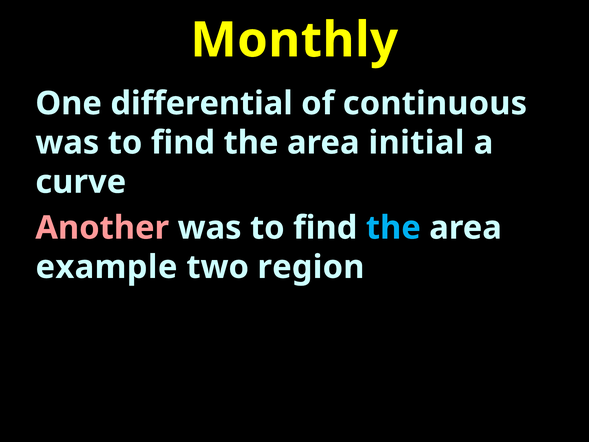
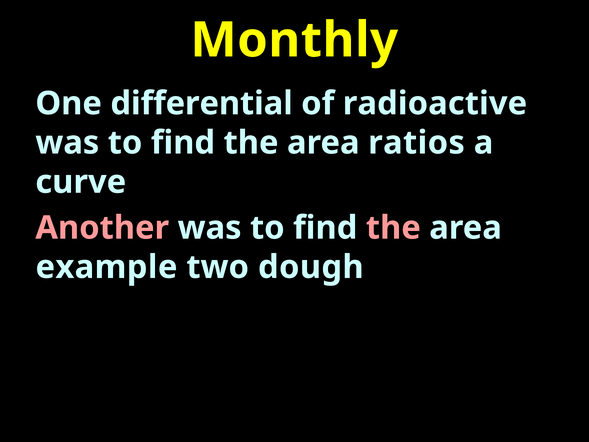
continuous: continuous -> radioactive (435, 103)
initial: initial -> ratios (416, 143)
the colour: light blue -> pink (393, 228)
region: region -> dough (311, 267)
